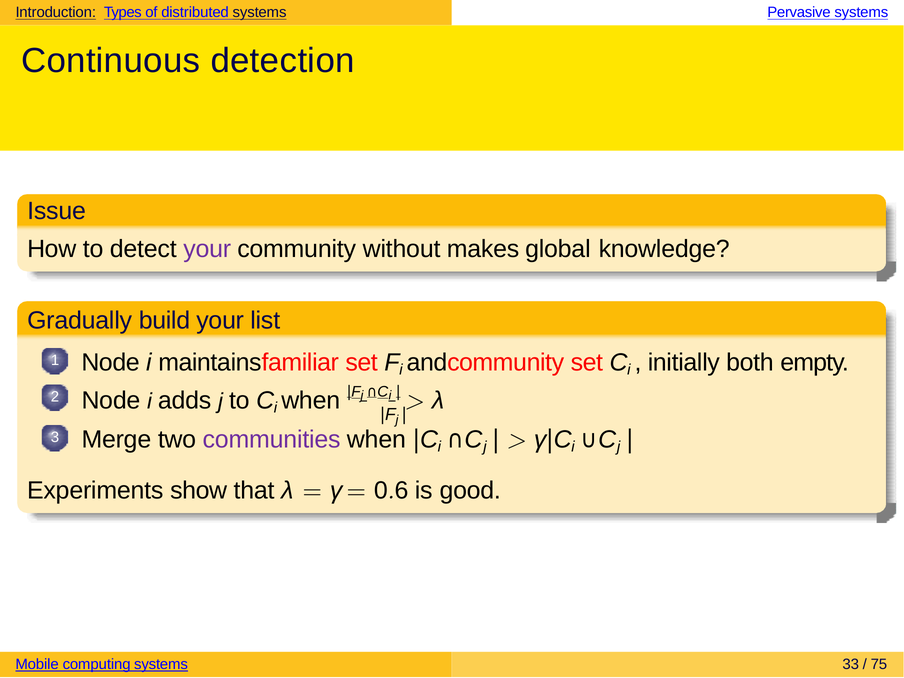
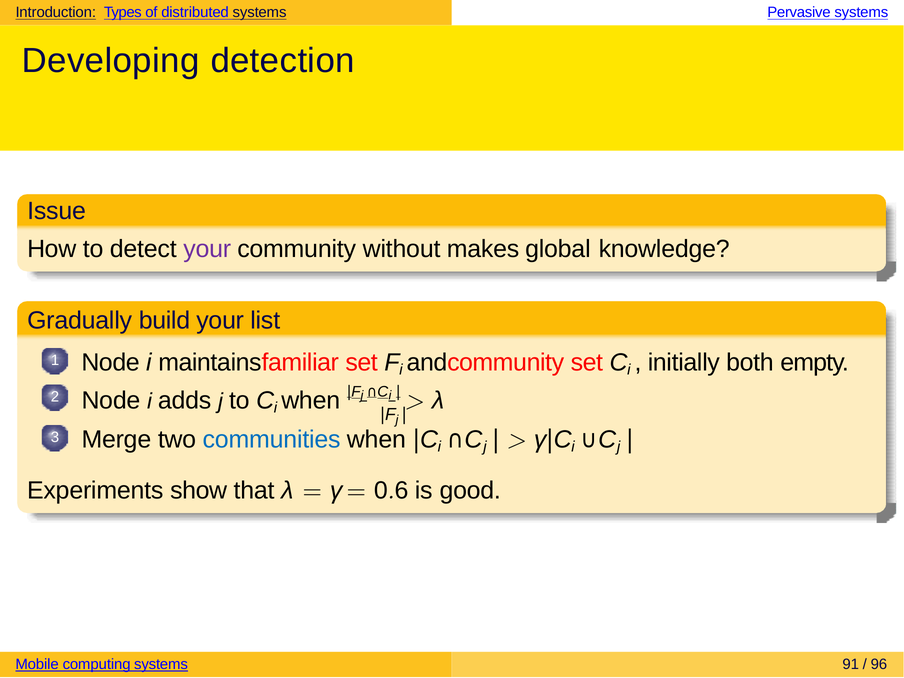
Continuous: Continuous -> Developing (111, 61)
communities colour: purple -> blue (272, 440)
33: 33 -> 91 (851, 665)
75: 75 -> 96 (879, 665)
